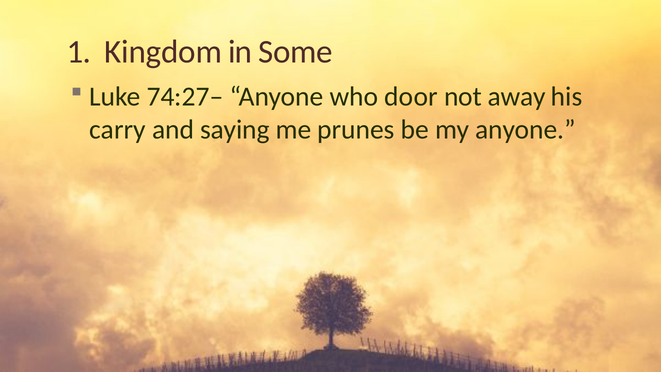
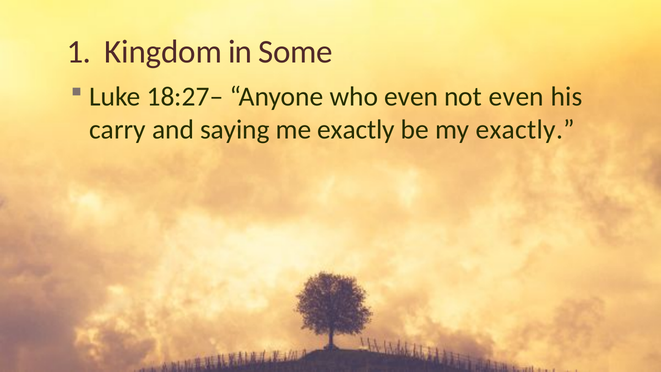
74:27–: 74:27– -> 18:27– (185, 97)
who door: door -> even (411, 97)
not away: away -> even (516, 97)
me prunes: prunes -> exactly (356, 130)
my anyone: anyone -> exactly (525, 130)
